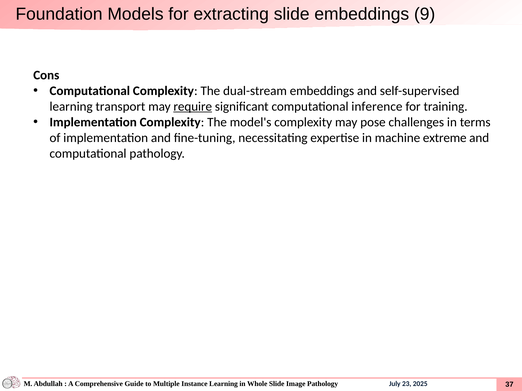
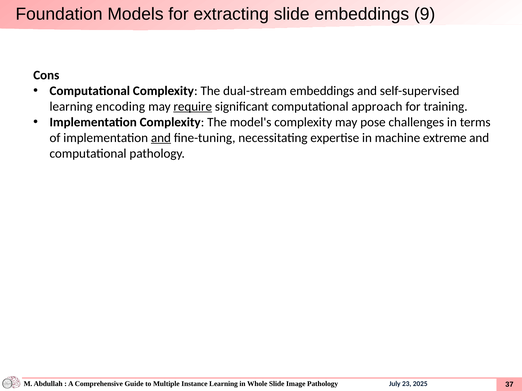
transport: transport -> encoding (120, 107)
inference: inference -> approach (377, 107)
and underline: none -> present (161, 138)
